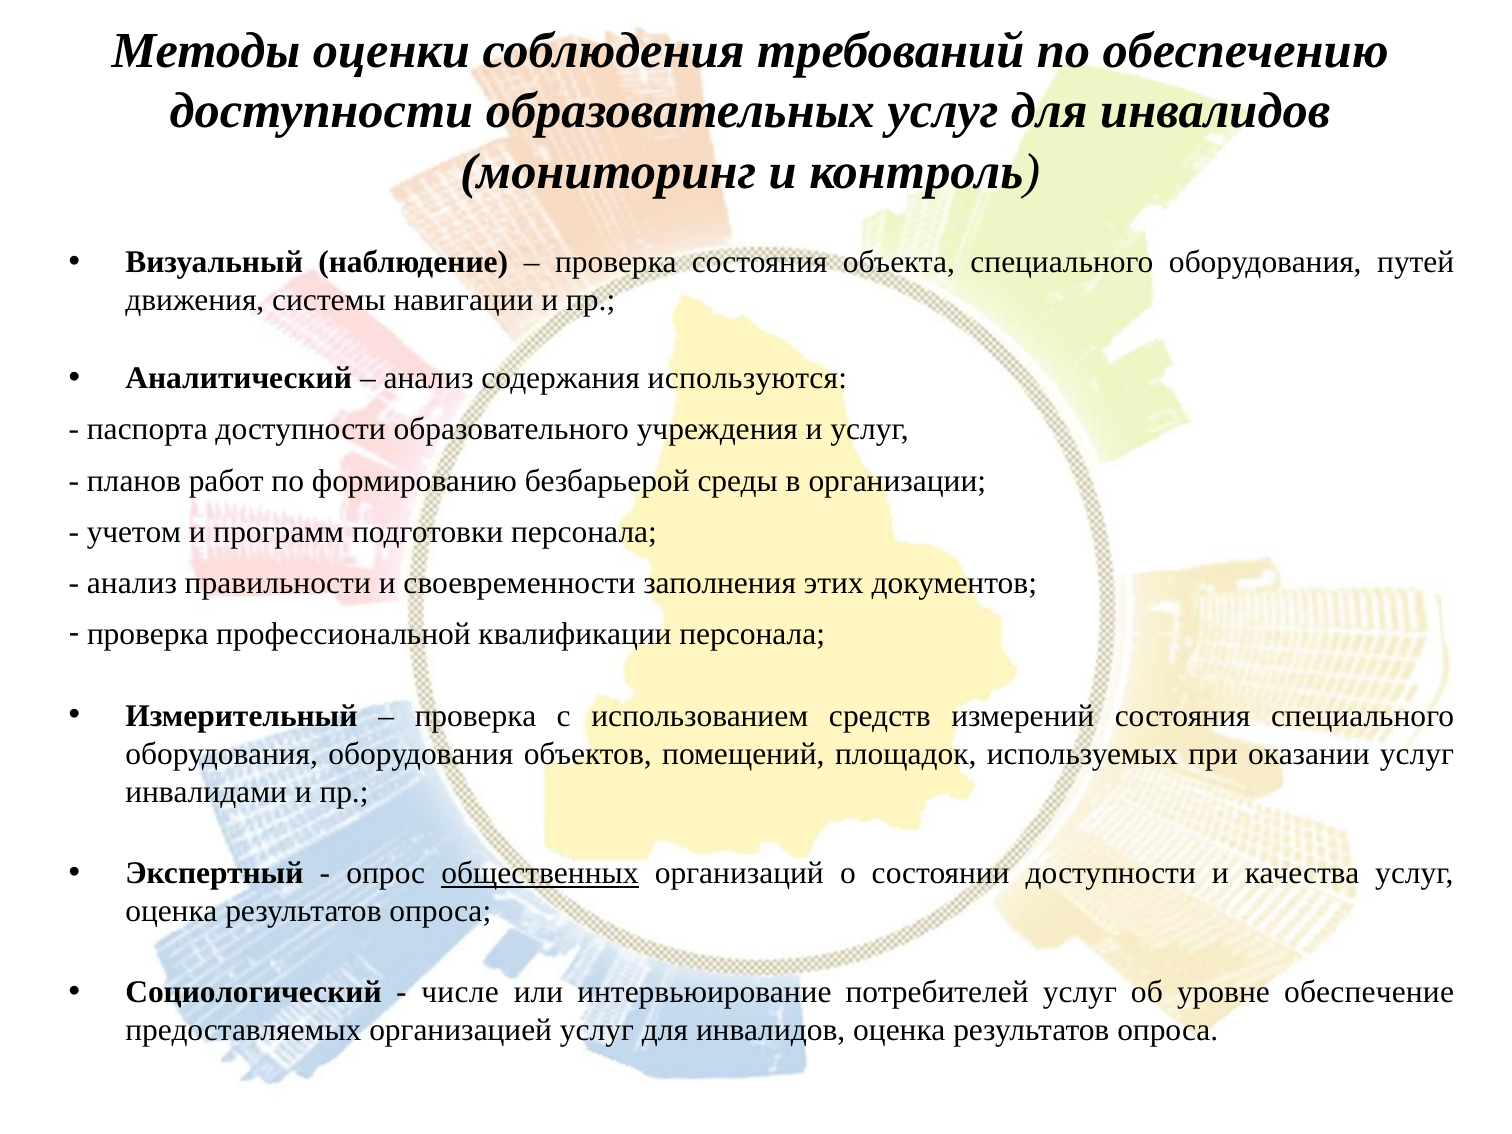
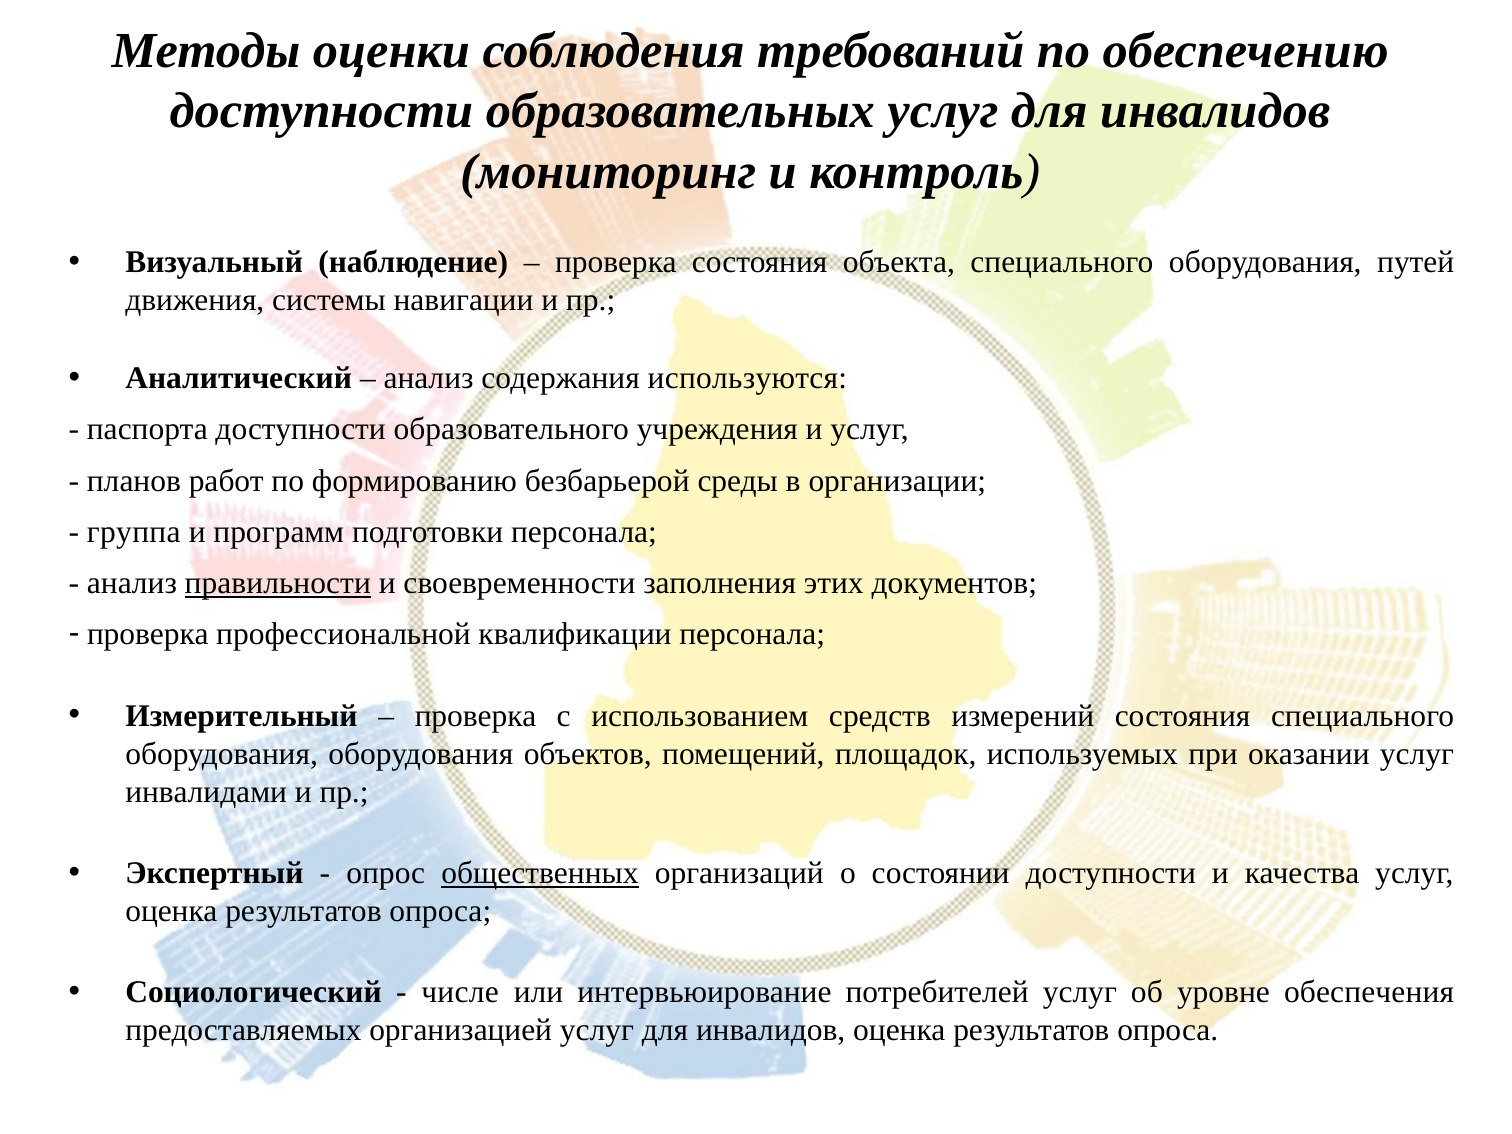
учетом: учетом -> группа (134, 532)
правильности underline: none -> present (278, 583)
обеспечение: обеспечение -> обеспечения (1369, 993)
